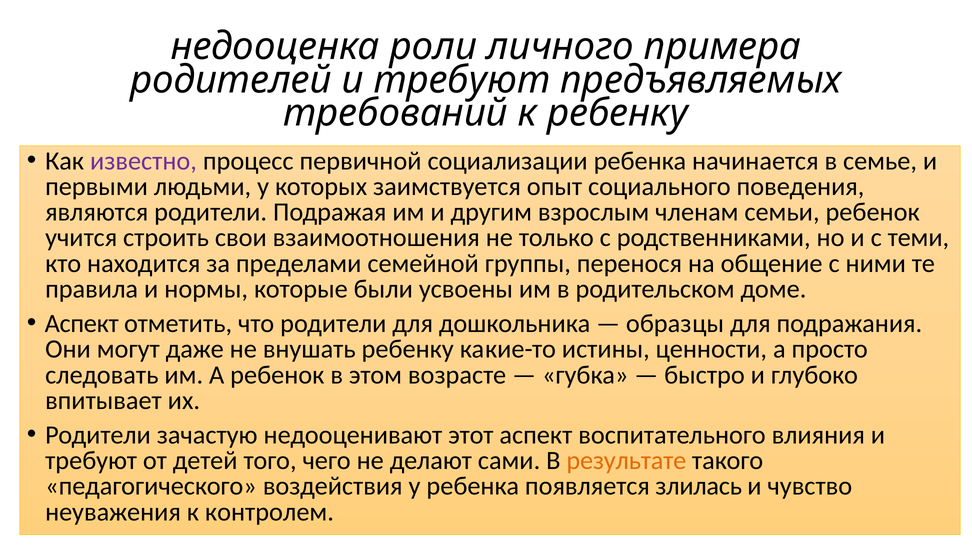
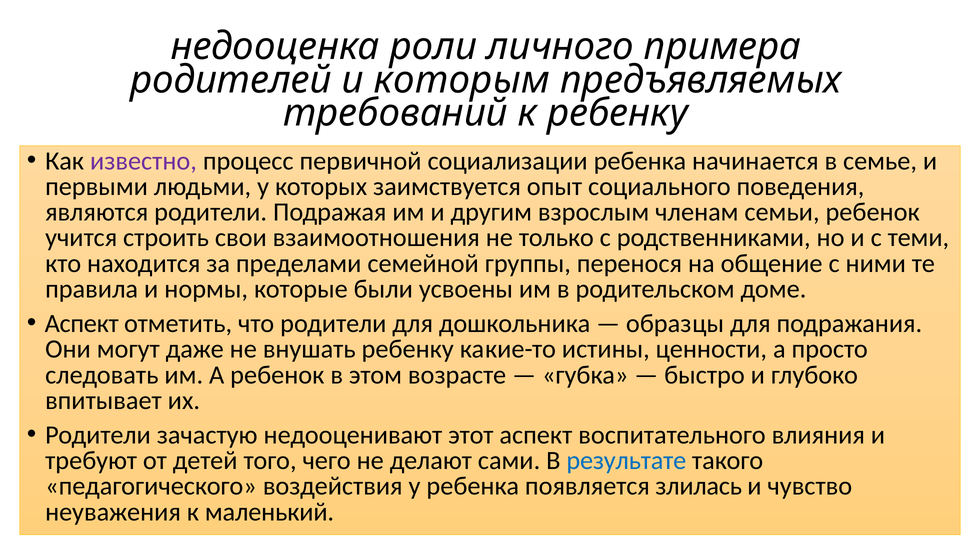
родителей и требуют: требуют -> которым (462, 80)
результате colour: orange -> blue (626, 460)
контролем: контролем -> маленький (270, 512)
